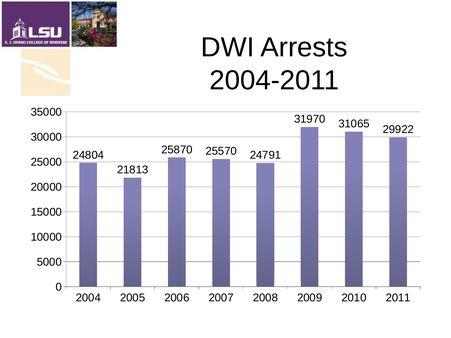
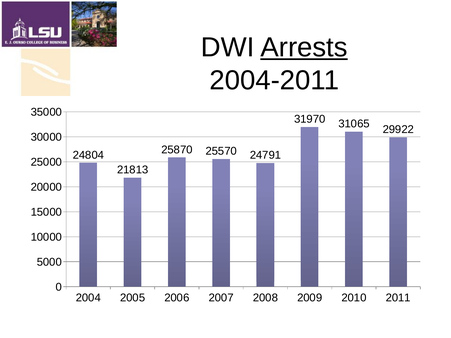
Arrests underline: none -> present (304, 47)
